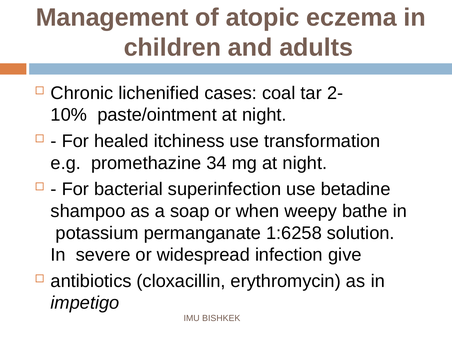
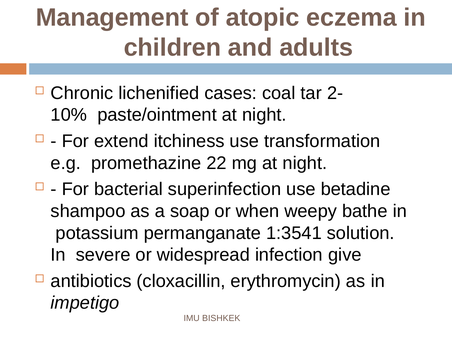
healed: healed -> extend (121, 141)
34: 34 -> 22 (217, 163)
1:6258: 1:6258 -> 1:3541 (294, 233)
